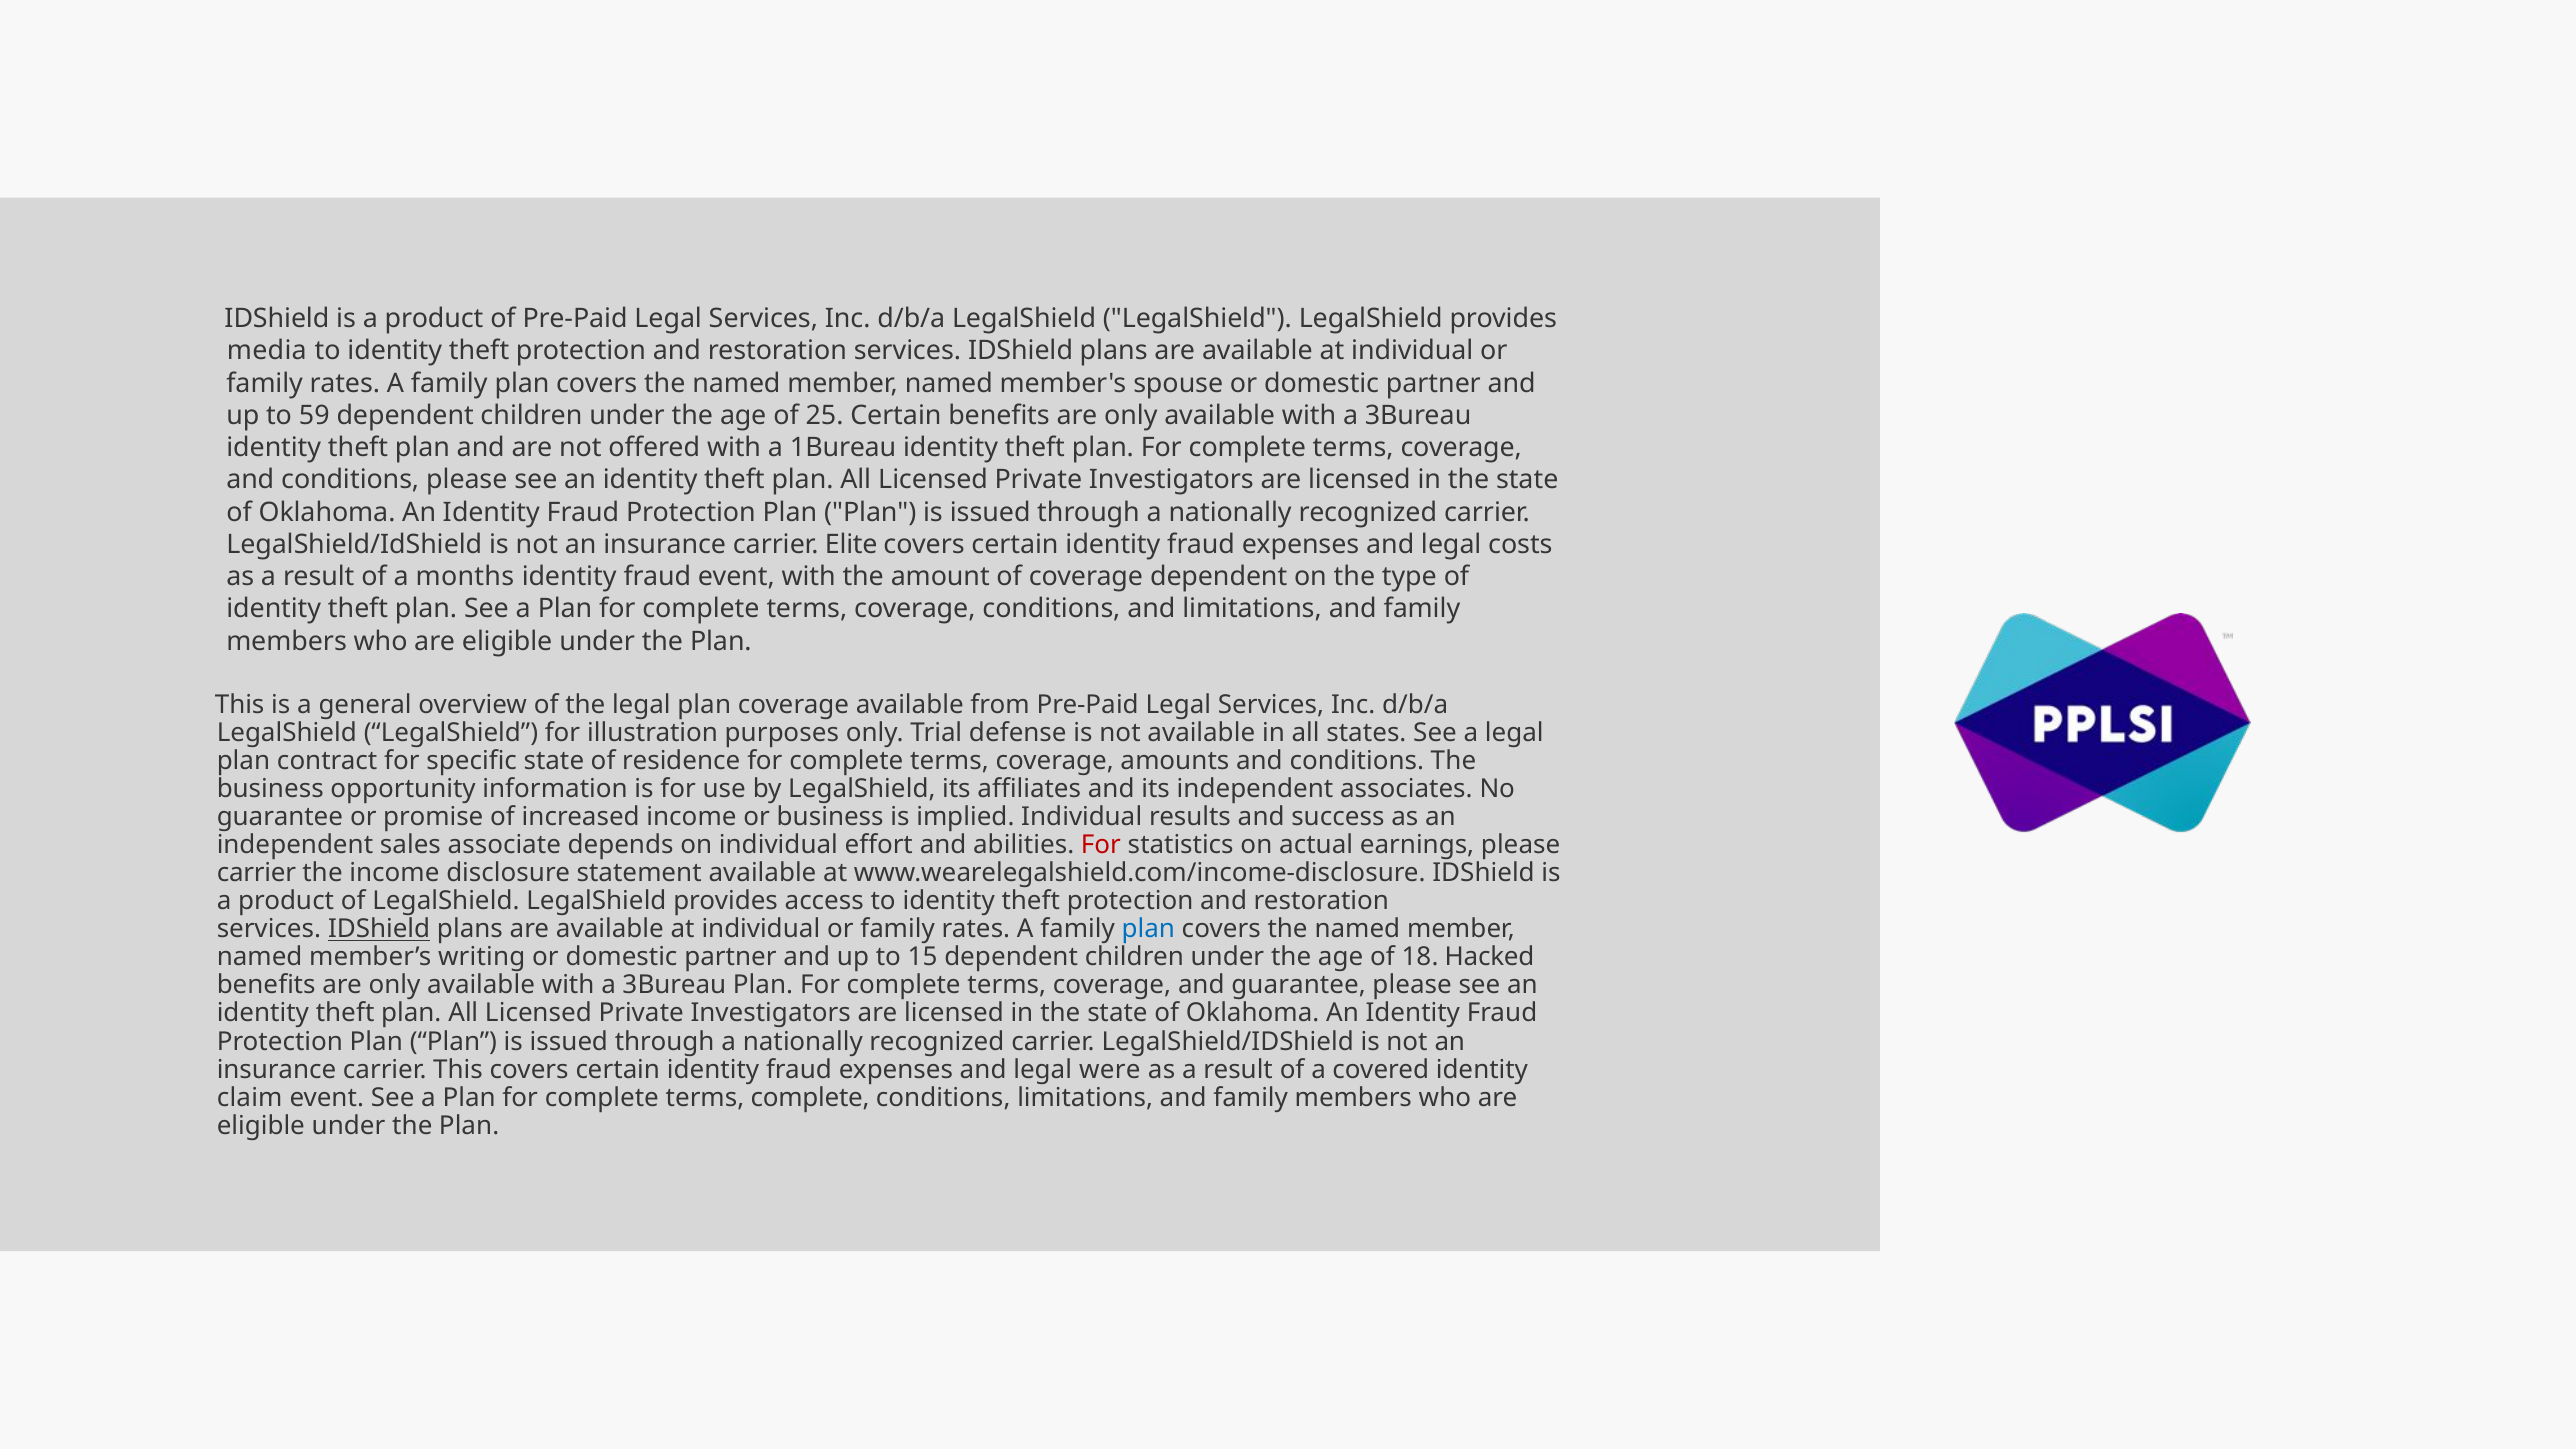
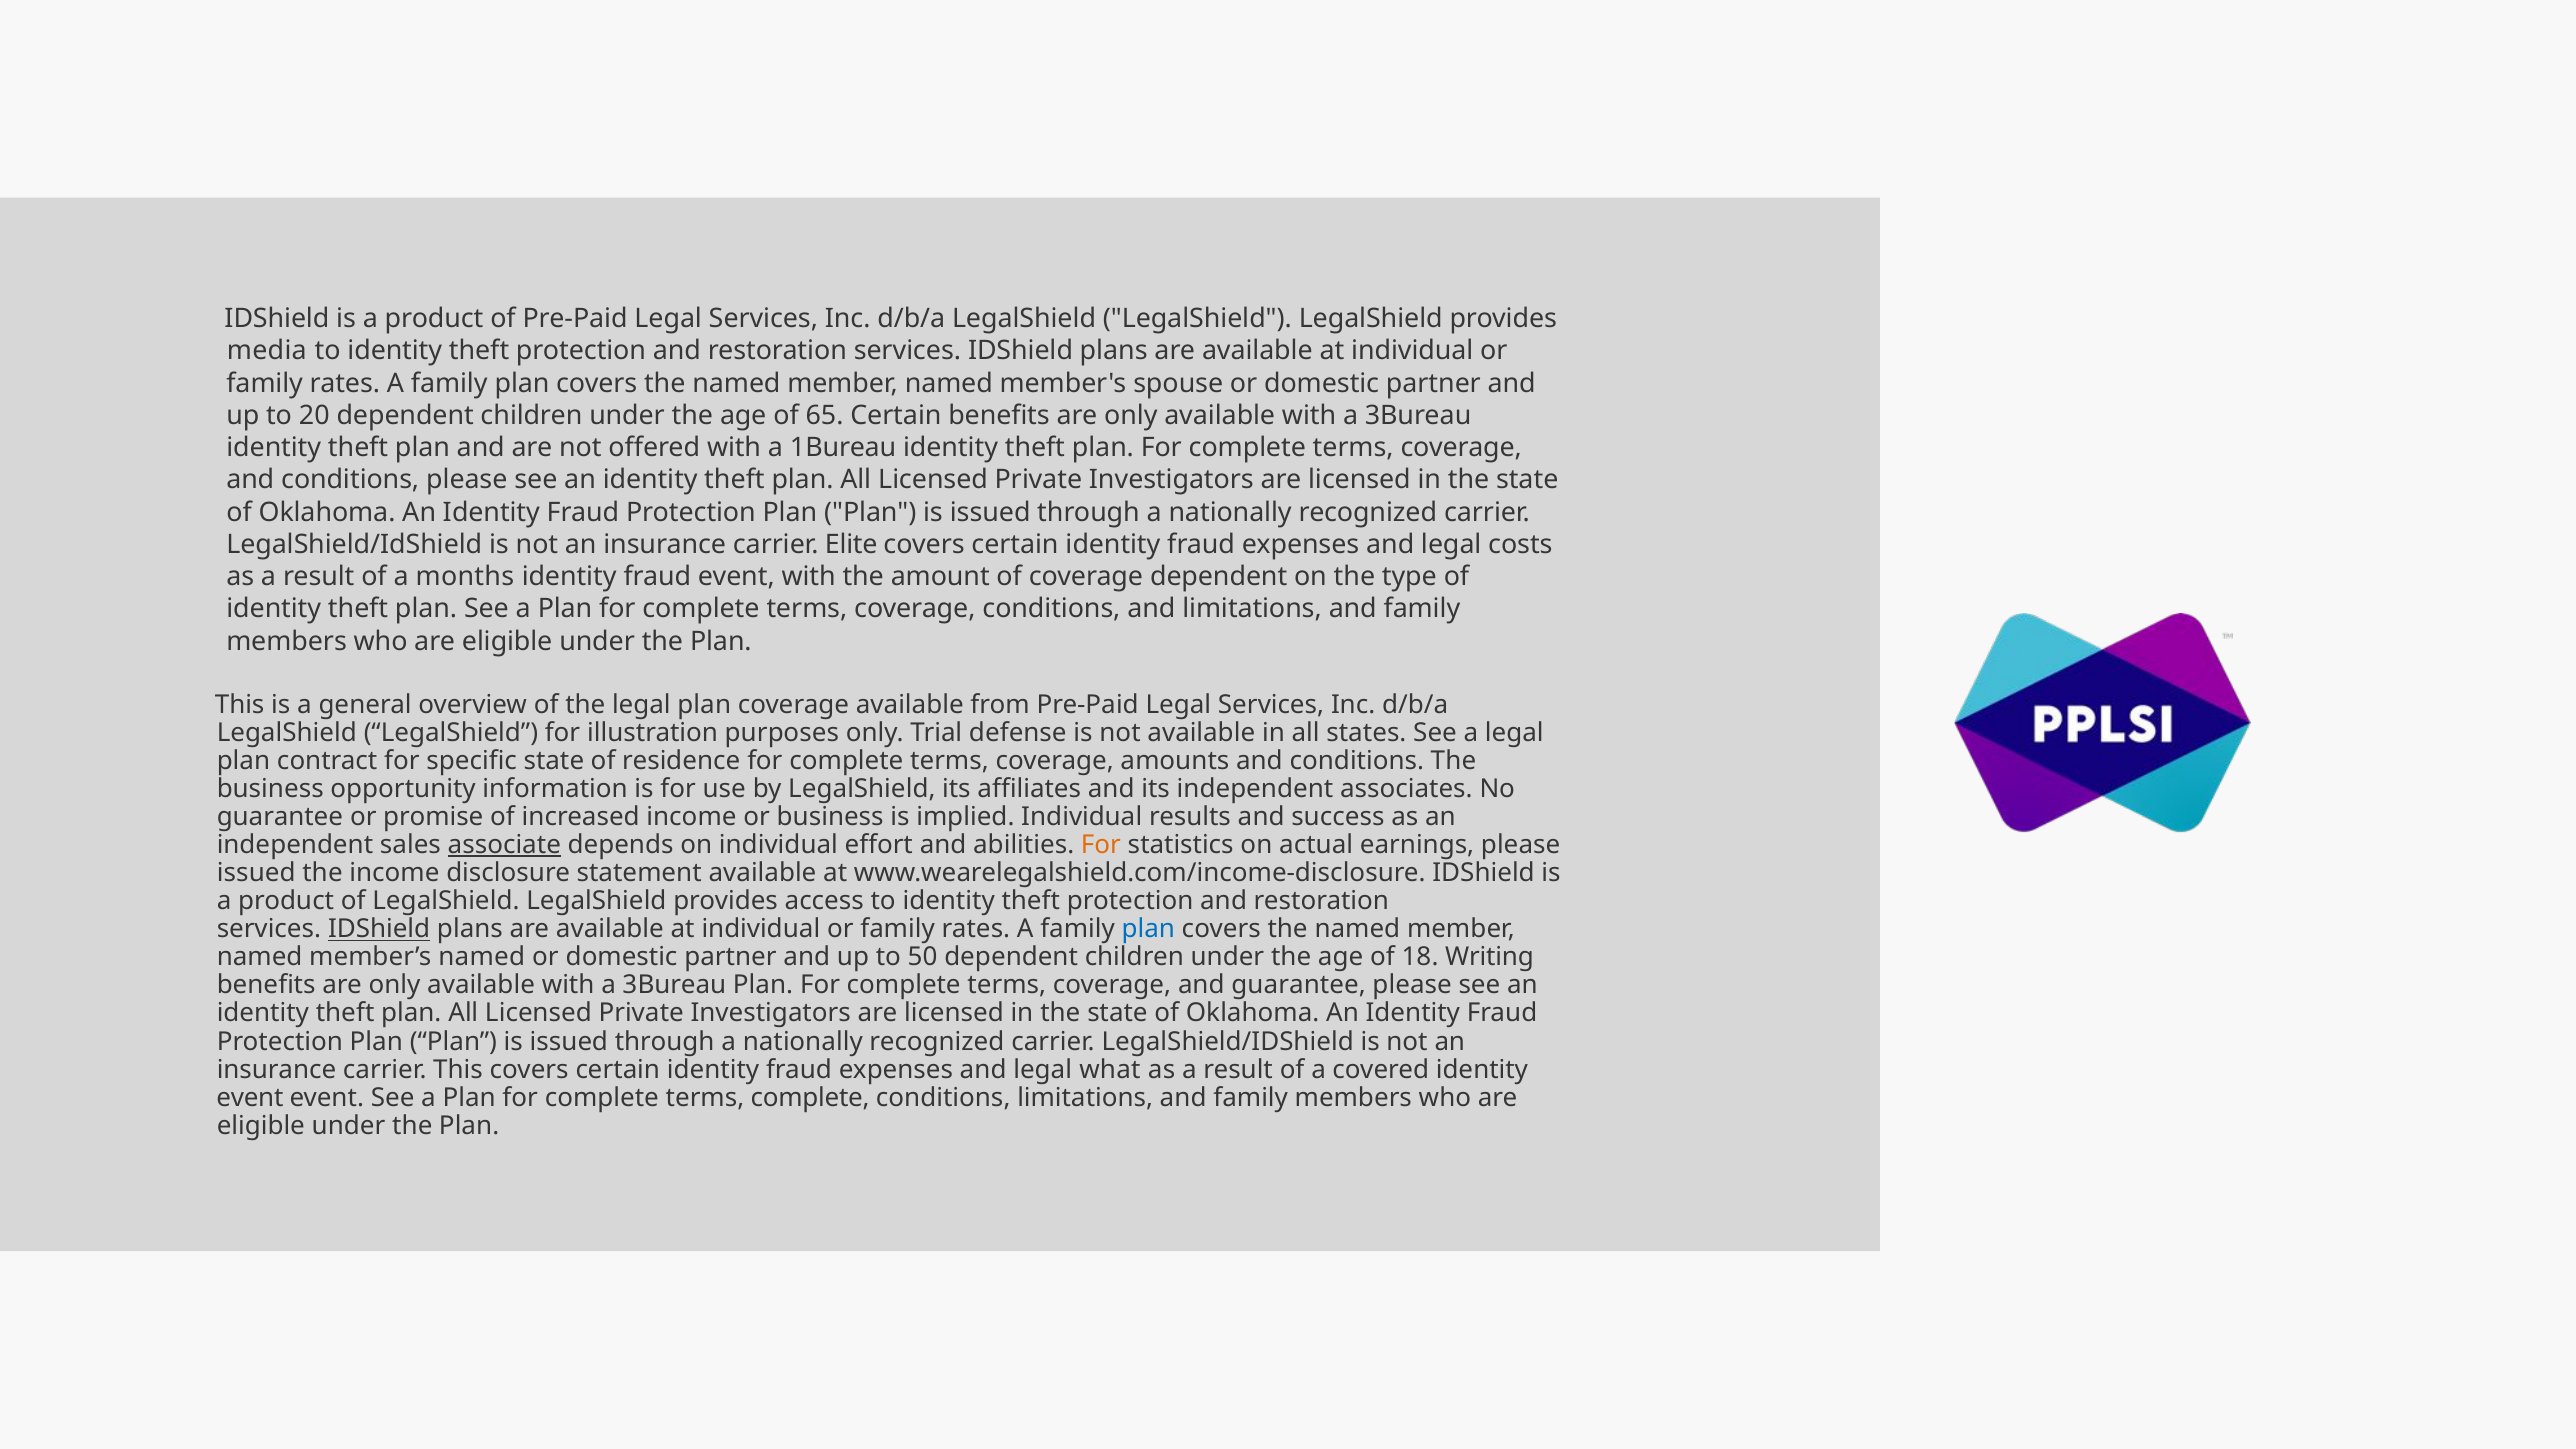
59: 59 -> 20 (314, 415)
25: 25 -> 65 (825, 415)
associate underline: none -> present (504, 845)
For colour: red -> orange (1101, 845)
carrier: carrier -> issued (256, 873)
member’s writing: writing -> named (482, 957)
15: 15 -> 50 (923, 957)
Hacked: Hacked -> Writing (1489, 957)
were: were -> what (1110, 1070)
claim: claim -> event (250, 1098)
